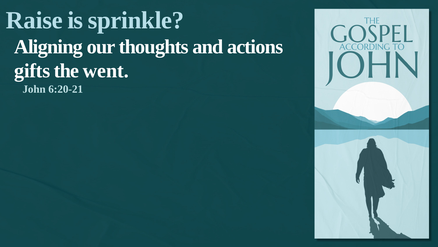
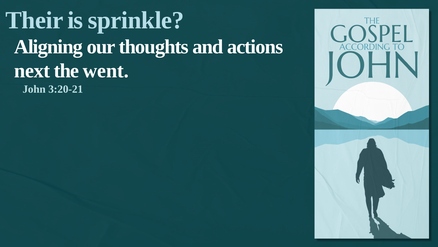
Raise: Raise -> Their (34, 20)
gifts: gifts -> next (32, 71)
6:20-21: 6:20-21 -> 3:20-21 (66, 89)
